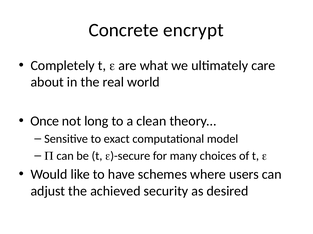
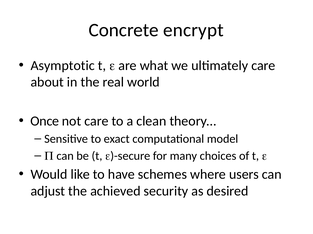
Completely: Completely -> Asymptotic (63, 66)
not long: long -> care (96, 121)
